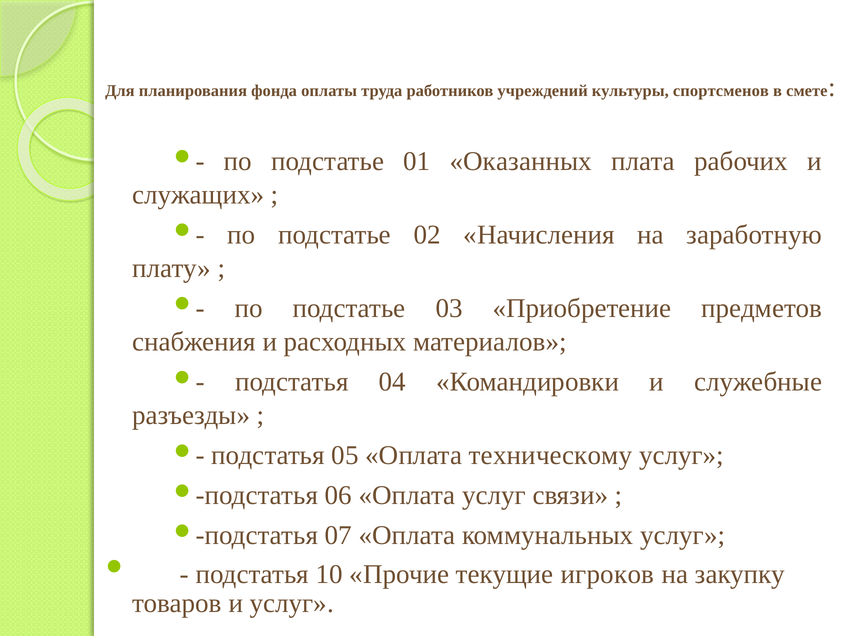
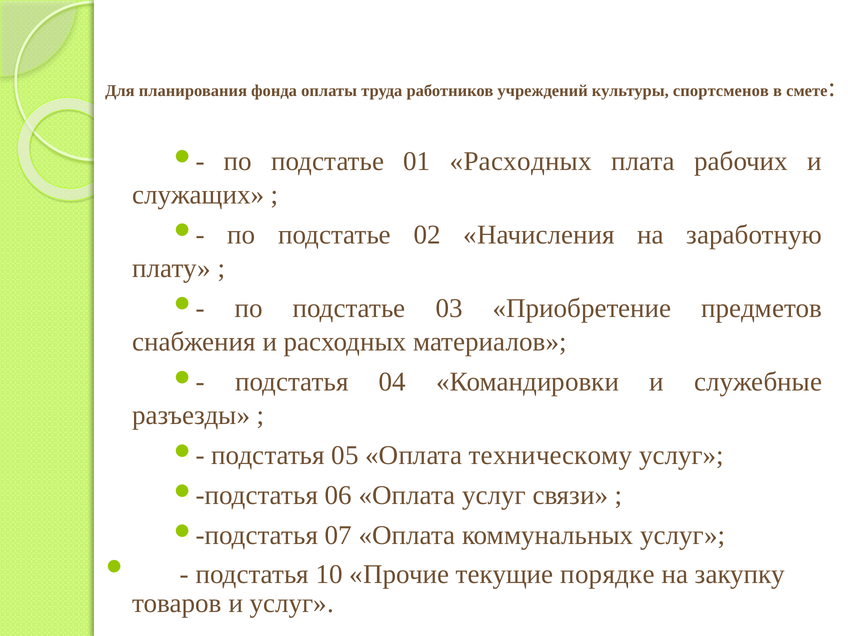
01 Оказанных: Оказанных -> Расходных (521, 161)
игроков: игроков -> порядке (607, 574)
